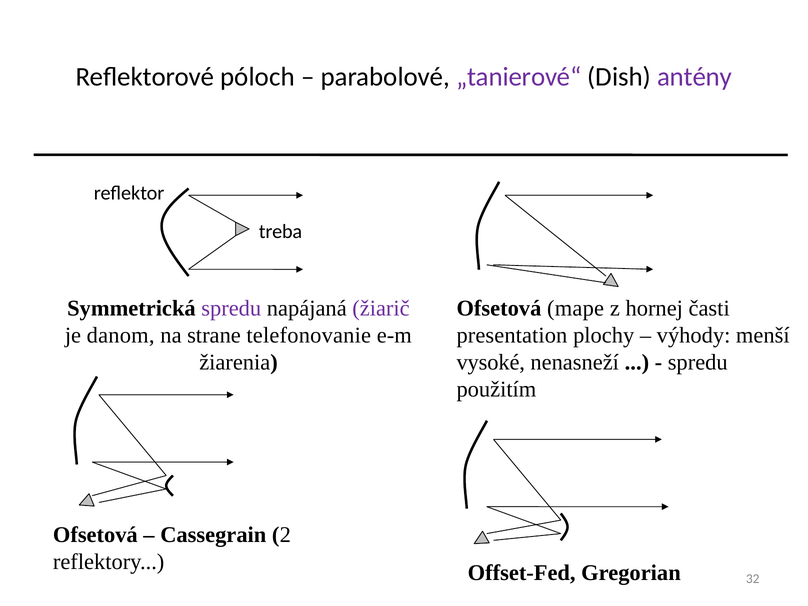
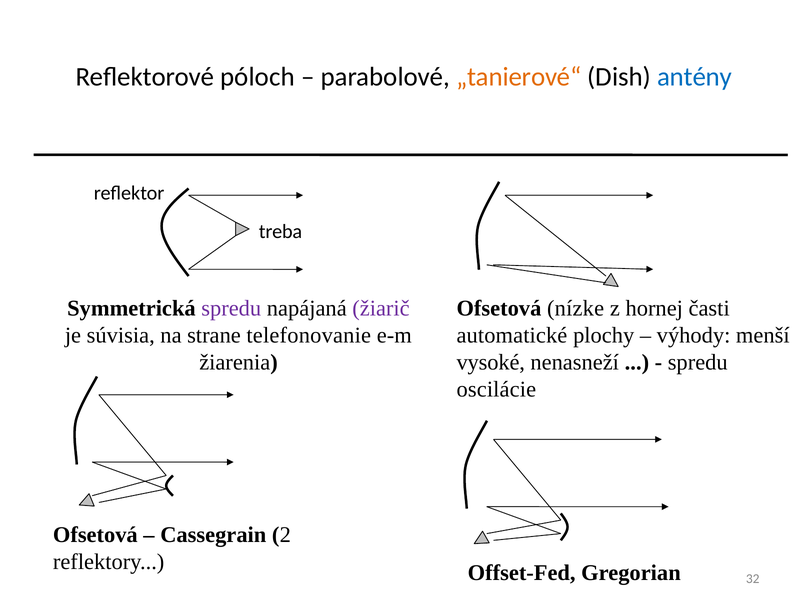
„tanierové“ colour: purple -> orange (519, 77)
antény colour: purple -> blue (695, 77)
mape: mape -> nízke (576, 309)
danom: danom -> súvisia (121, 336)
presentation: presentation -> automatické (512, 335)
použitím: použitím -> oscilácie (496, 389)
